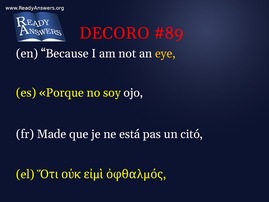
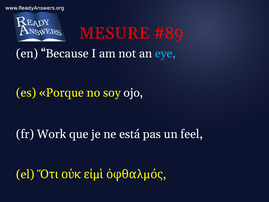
DECORO: DECORO -> MESURE (114, 33)
eye colour: yellow -> light blue (165, 54)
Made: Made -> Work (52, 134)
citó: citó -> feel (192, 134)
